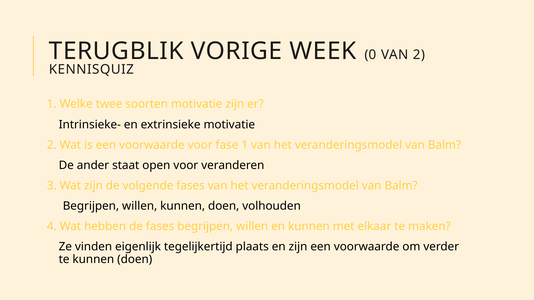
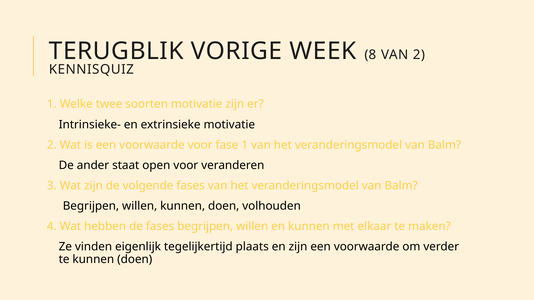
0: 0 -> 8 (370, 55)
